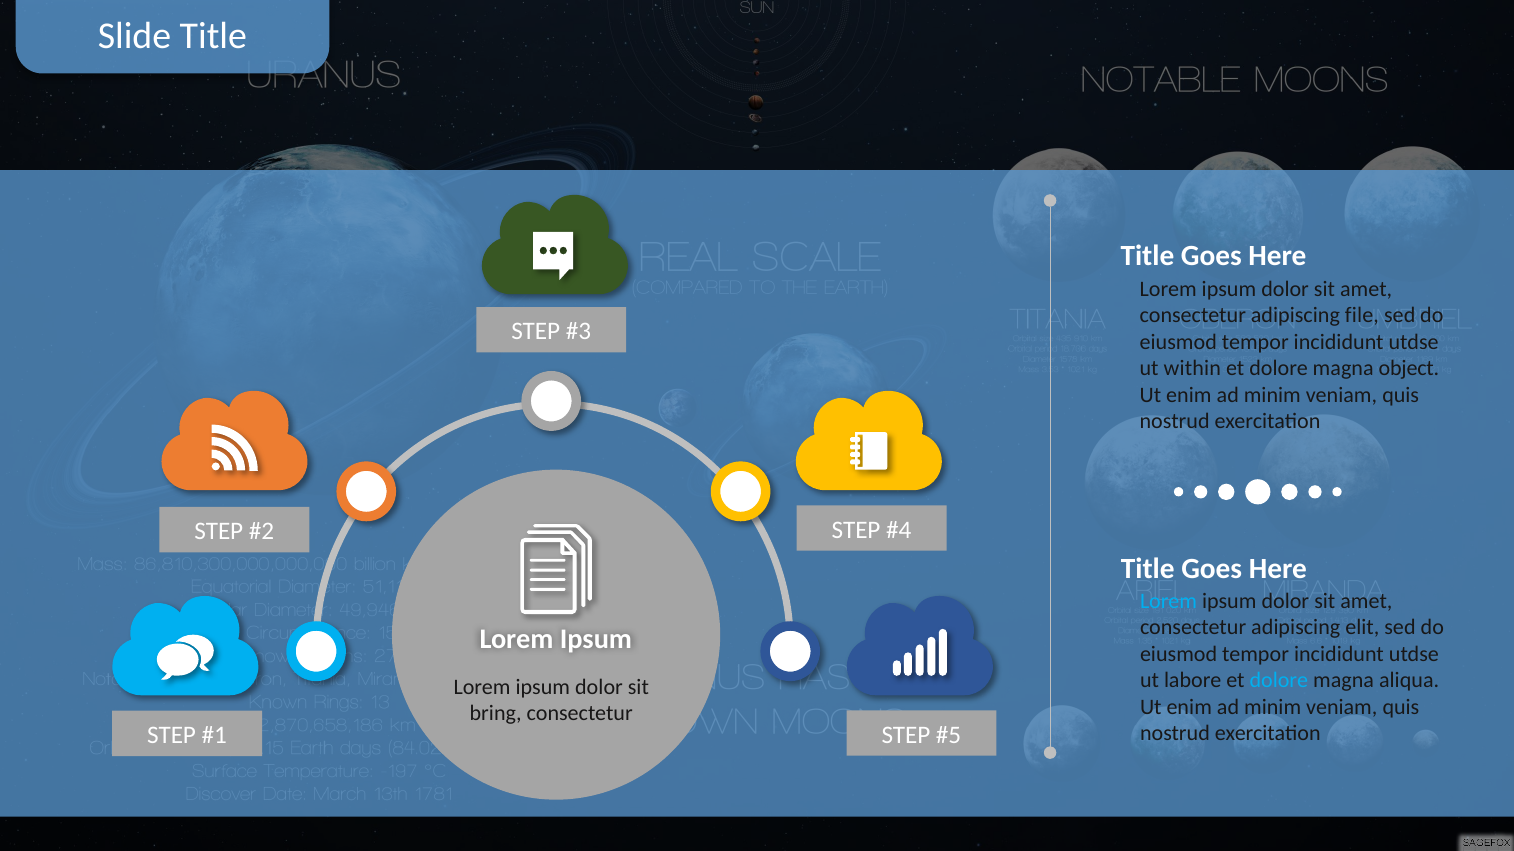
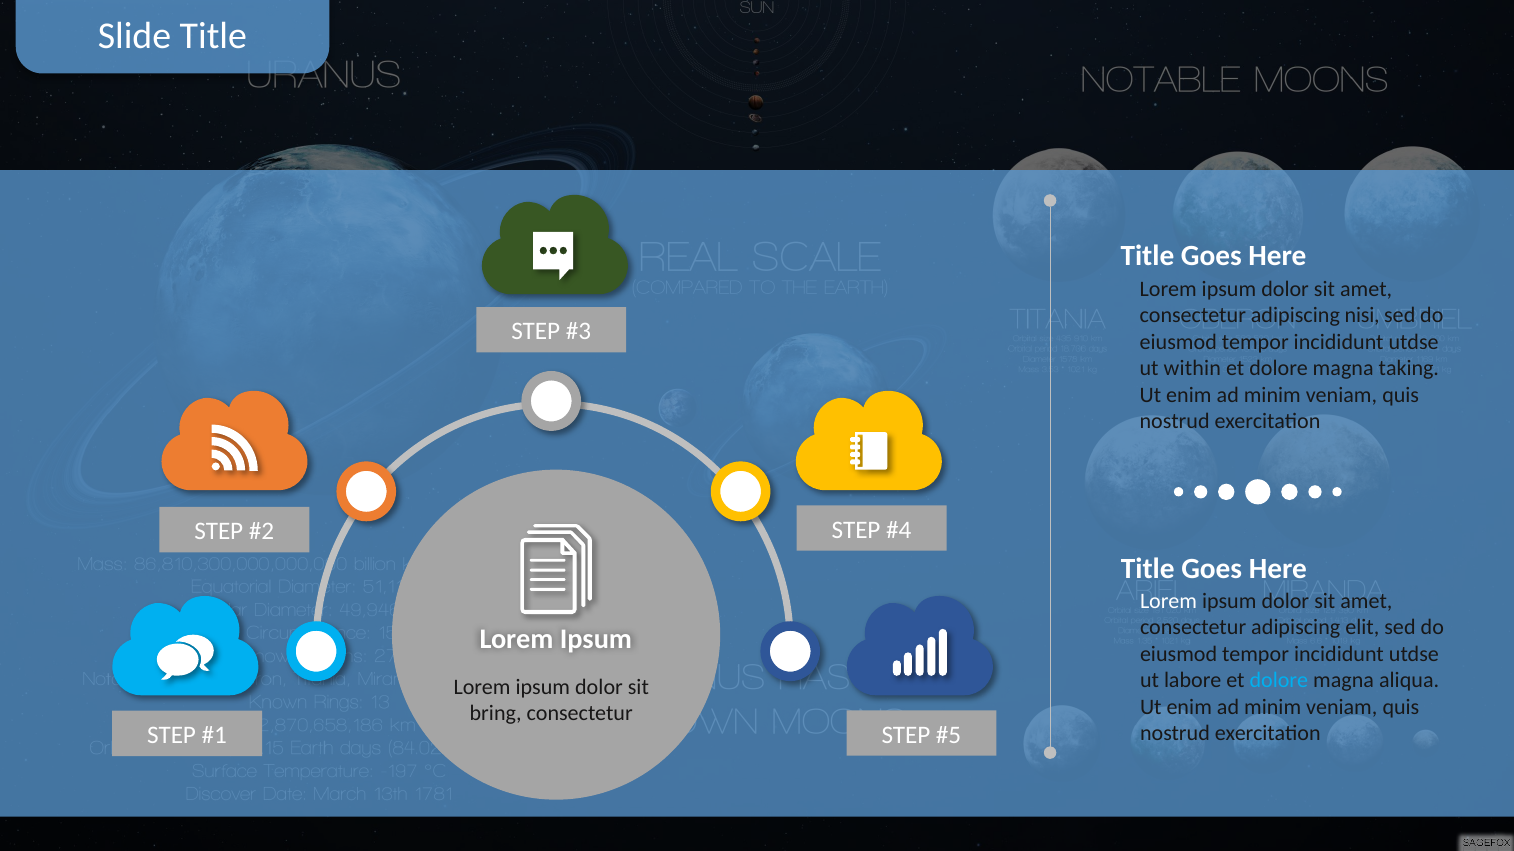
file: file -> nisi (1362, 316)
object: object -> taking (1409, 369)
Lorem colour: light blue -> white (1169, 602)
